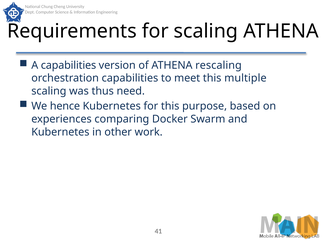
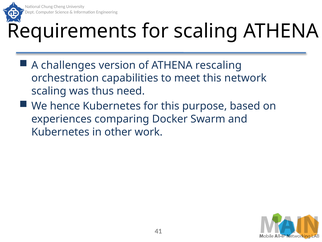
A capabilities: capabilities -> challenges (68, 65)
multiple: multiple -> network (245, 78)
